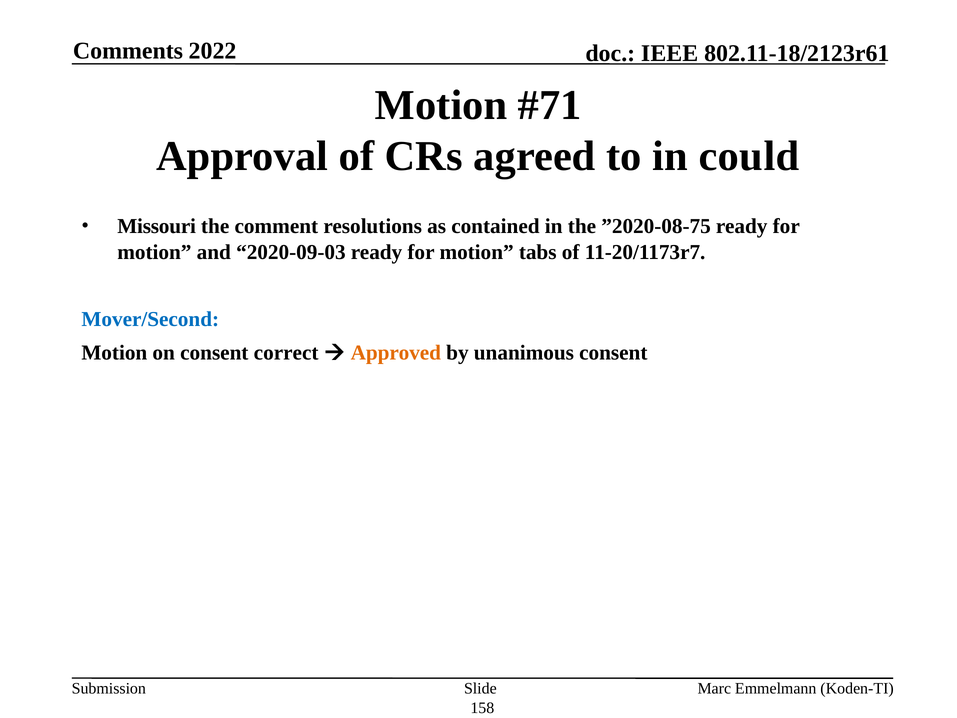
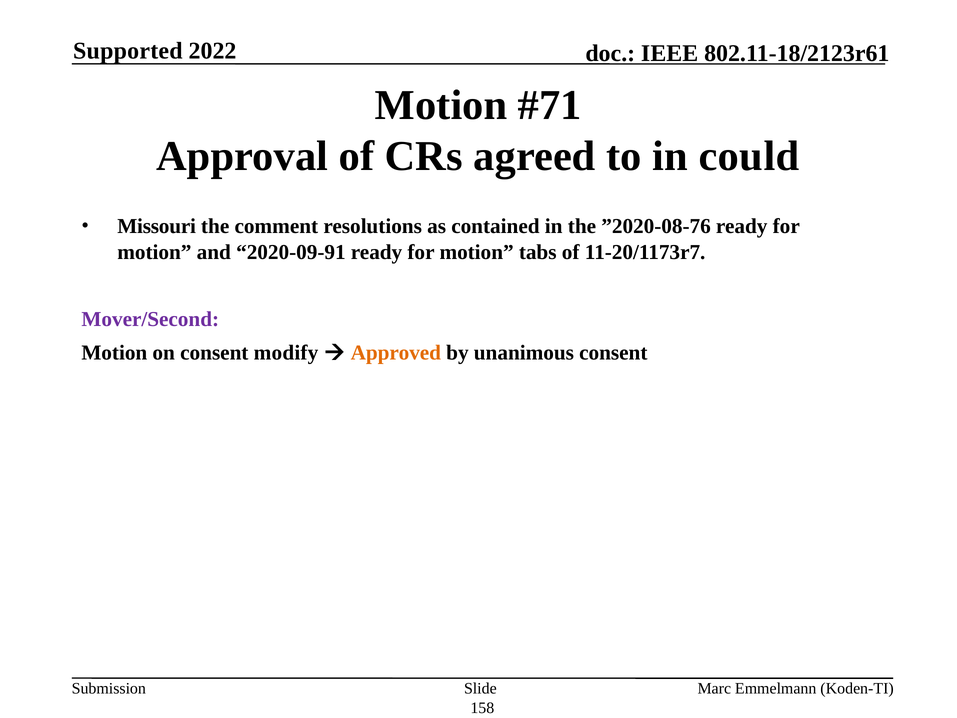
Comments: Comments -> Supported (128, 51)
”2020-08-75: ”2020-08-75 -> ”2020-08-76 (656, 226)
2020-09-03: 2020-09-03 -> 2020-09-91 (291, 252)
Mover/Second colour: blue -> purple (150, 319)
correct: correct -> modify (286, 352)
